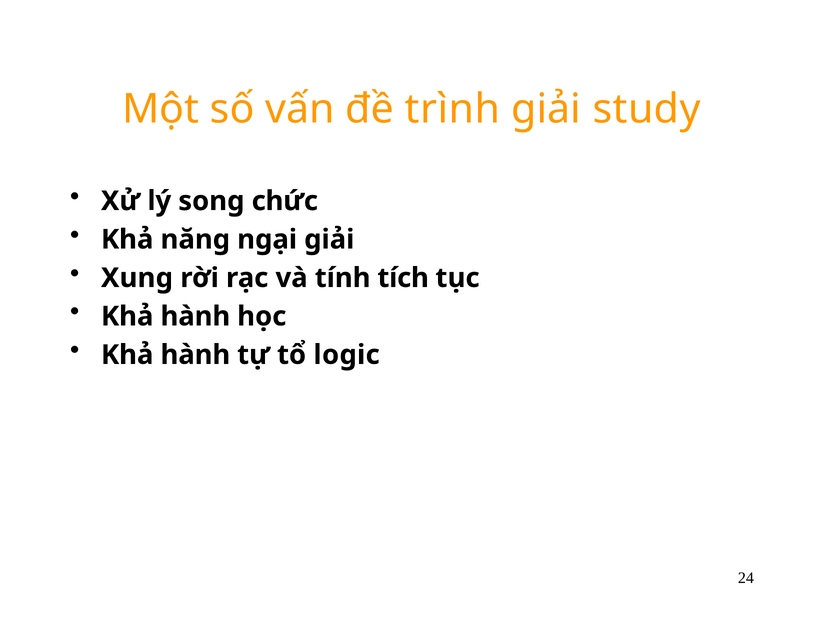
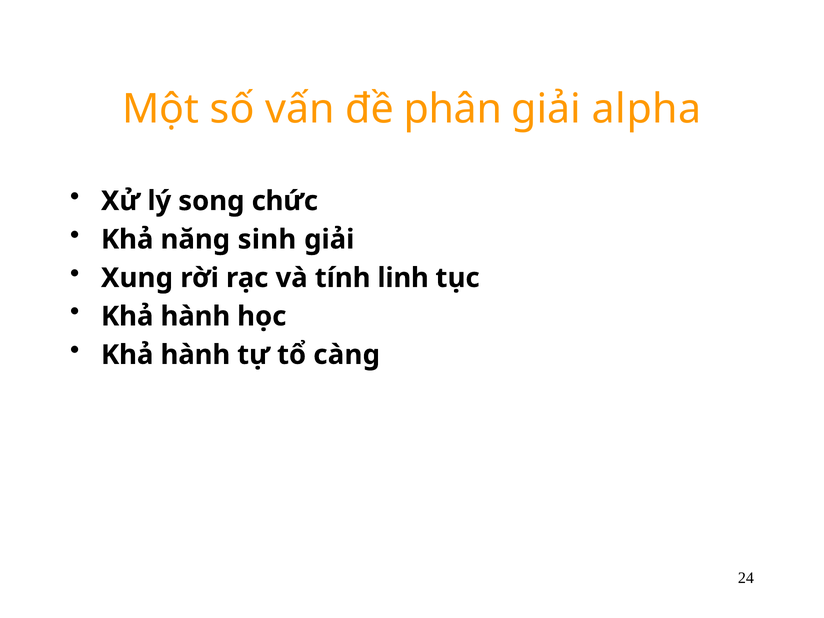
trình: trình -> phân (453, 109)
study: study -> alpha (647, 109)
ngại: ngại -> sinh (267, 239)
tích: tích -> linh (403, 278)
logic: logic -> càng (347, 355)
